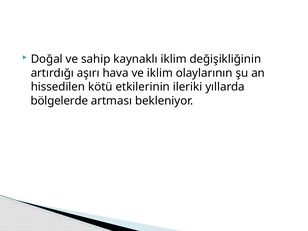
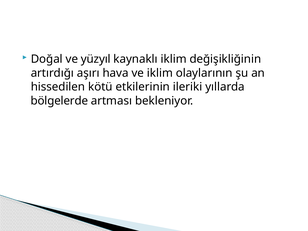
sahip: sahip -> yüzyıl (96, 59)
